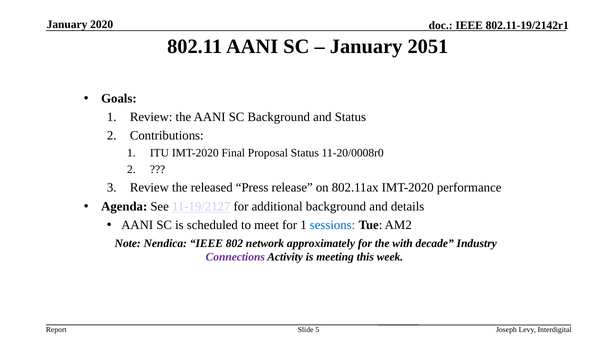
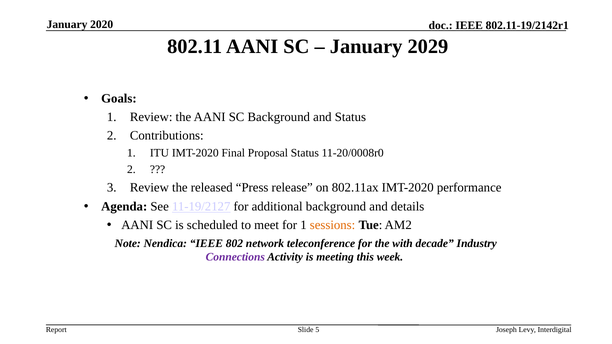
2051: 2051 -> 2029 (428, 47)
sessions colour: blue -> orange (333, 225)
approximately: approximately -> teleconference (321, 243)
